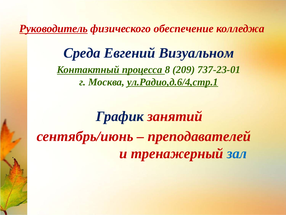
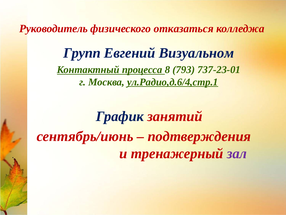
Руководитель underline: present -> none (54, 29)
обеспечение: обеспечение -> отказаться (184, 29)
Среда: Среда -> Групп (82, 53)
209: 209 -> 793 (184, 70)
преподавателей: преподавателей -> подтверждения (199, 136)
зал colour: blue -> purple (237, 153)
